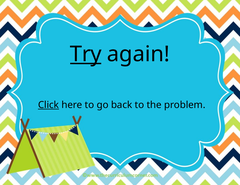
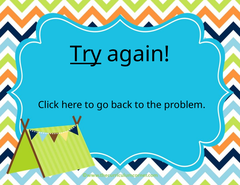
Click underline: present -> none (48, 105)
